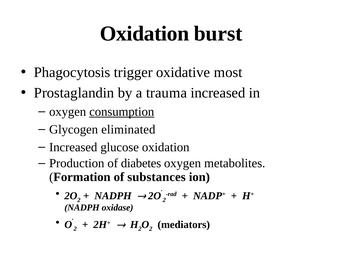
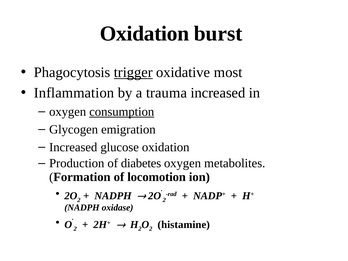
trigger underline: none -> present (133, 72)
Prostaglandin: Prostaglandin -> Inflammation (74, 93)
eliminated: eliminated -> emigration (128, 129)
substances: substances -> locomotion (157, 177)
mediators: mediators -> histamine (184, 225)
